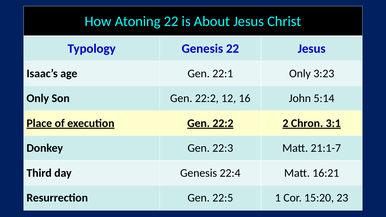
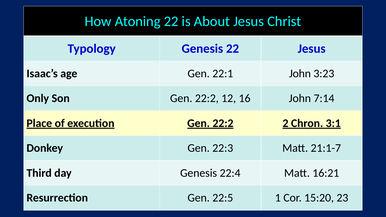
22:1 Only: Only -> John (300, 74)
5:14: 5:14 -> 7:14 (324, 98)
